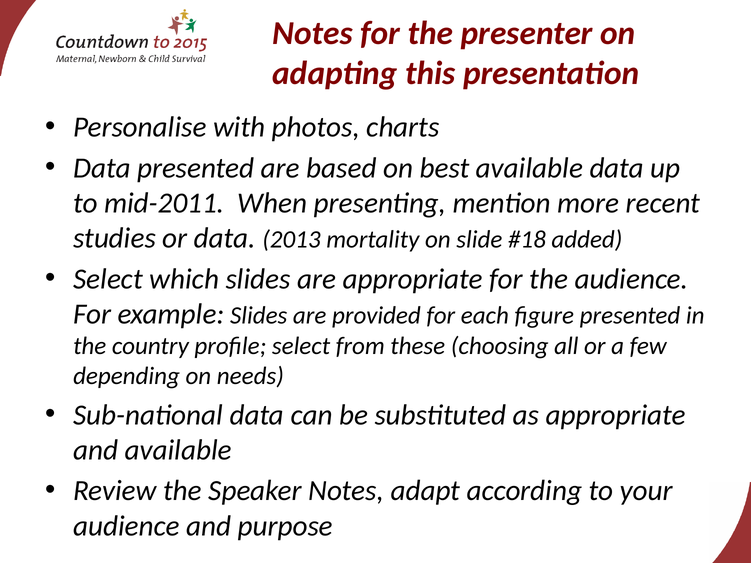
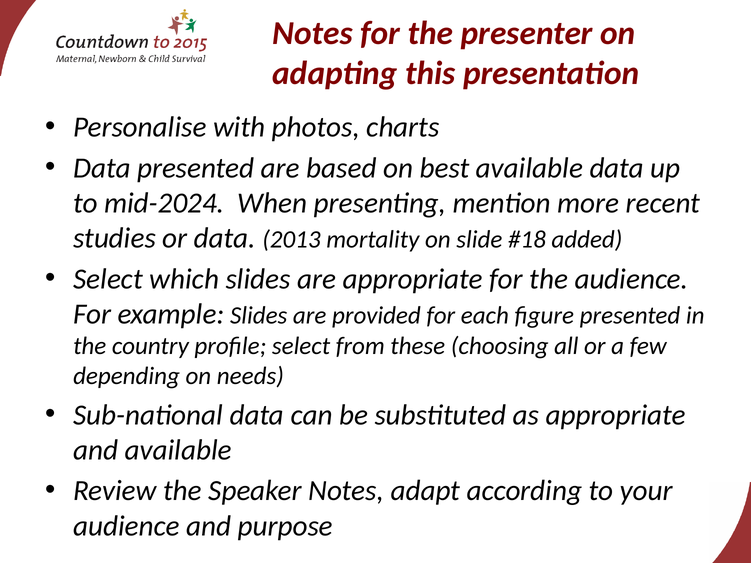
mid-2011: mid-2011 -> mid-2024 (164, 203)
